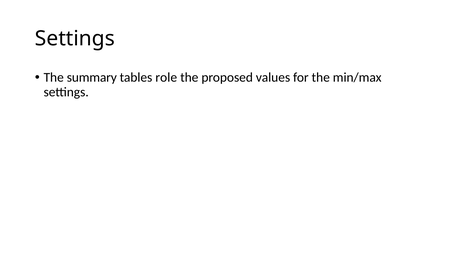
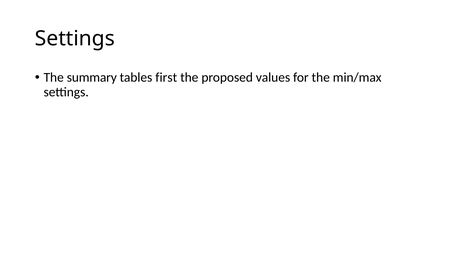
role: role -> first (166, 78)
